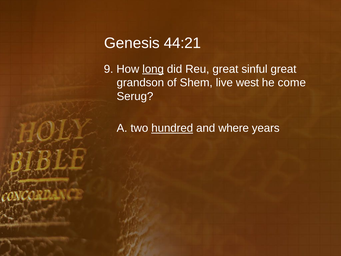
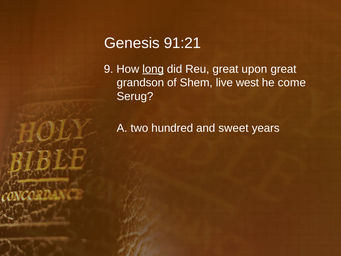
44:21: 44:21 -> 91:21 (183, 43)
sinful: sinful -> upon (254, 69)
hundred underline: present -> none (172, 128)
where: where -> sweet (233, 128)
